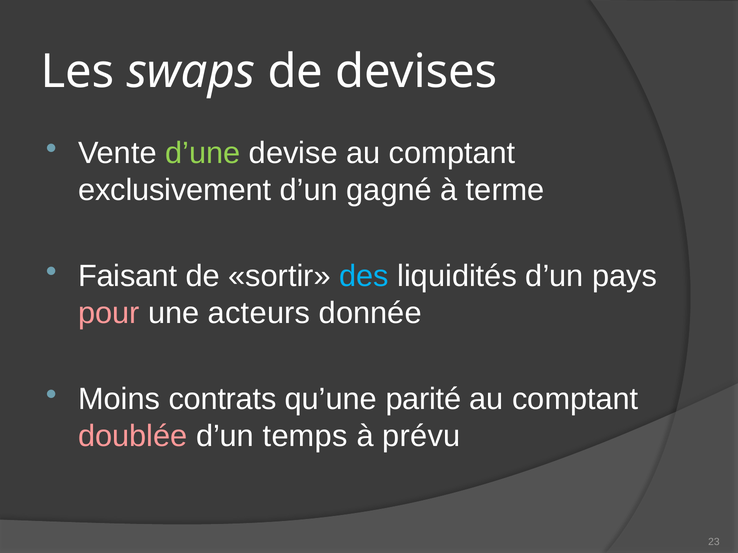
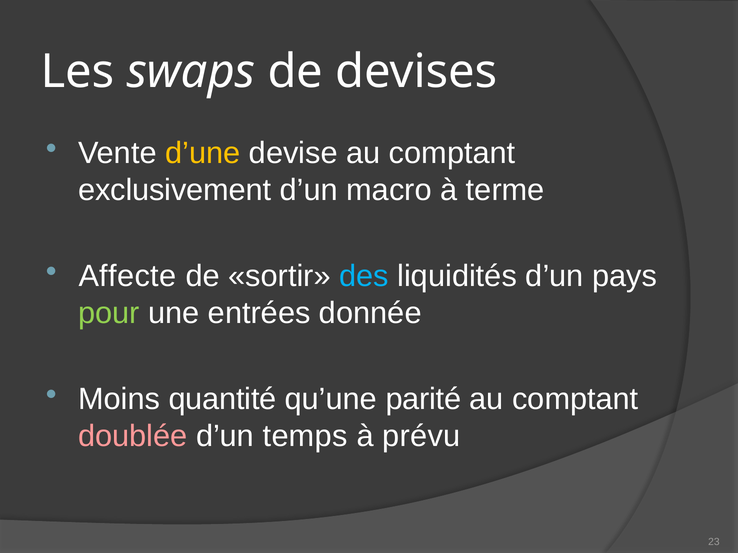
d’une colour: light green -> yellow (203, 153)
gagné: gagné -> macro (389, 190)
Faisant: Faisant -> Affecte (127, 276)
pour colour: pink -> light green (109, 313)
acteurs: acteurs -> entrées (259, 313)
contrats: contrats -> quantité (223, 399)
